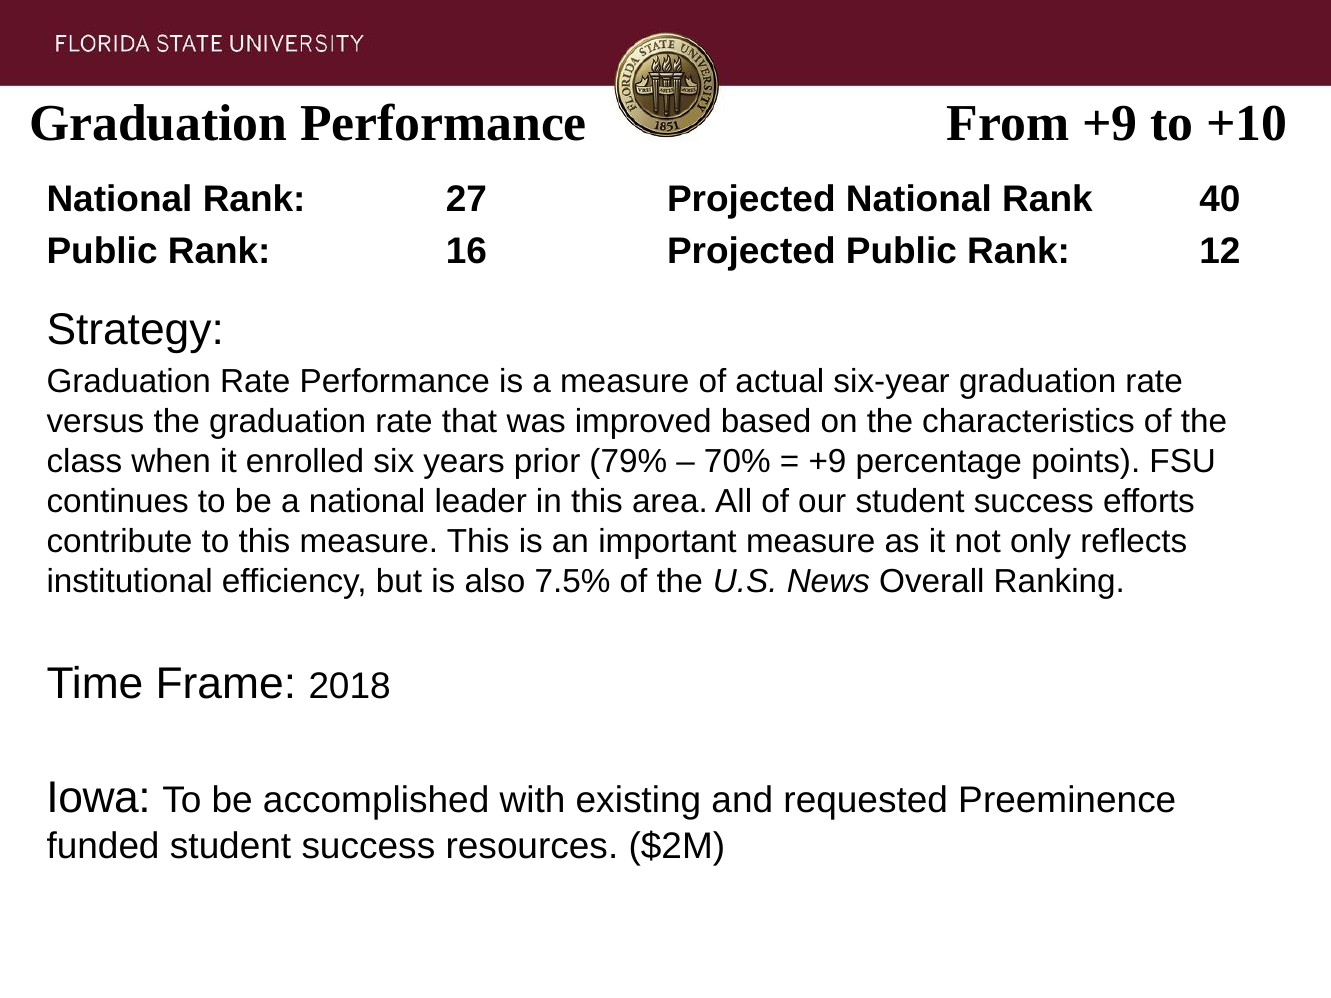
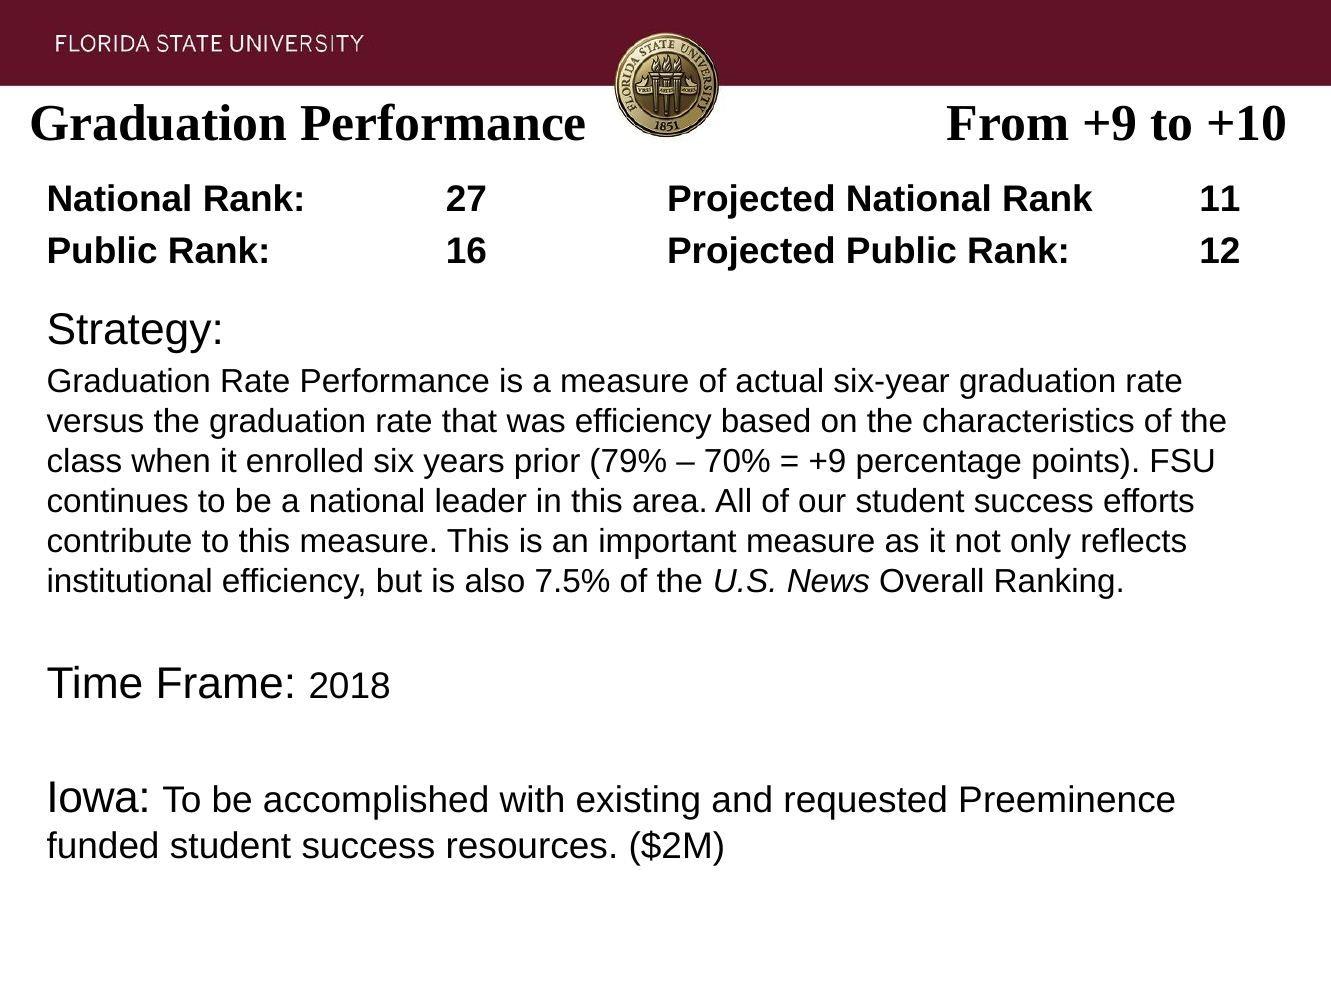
40: 40 -> 11 (1220, 199)
was improved: improved -> efficiency (643, 422)
